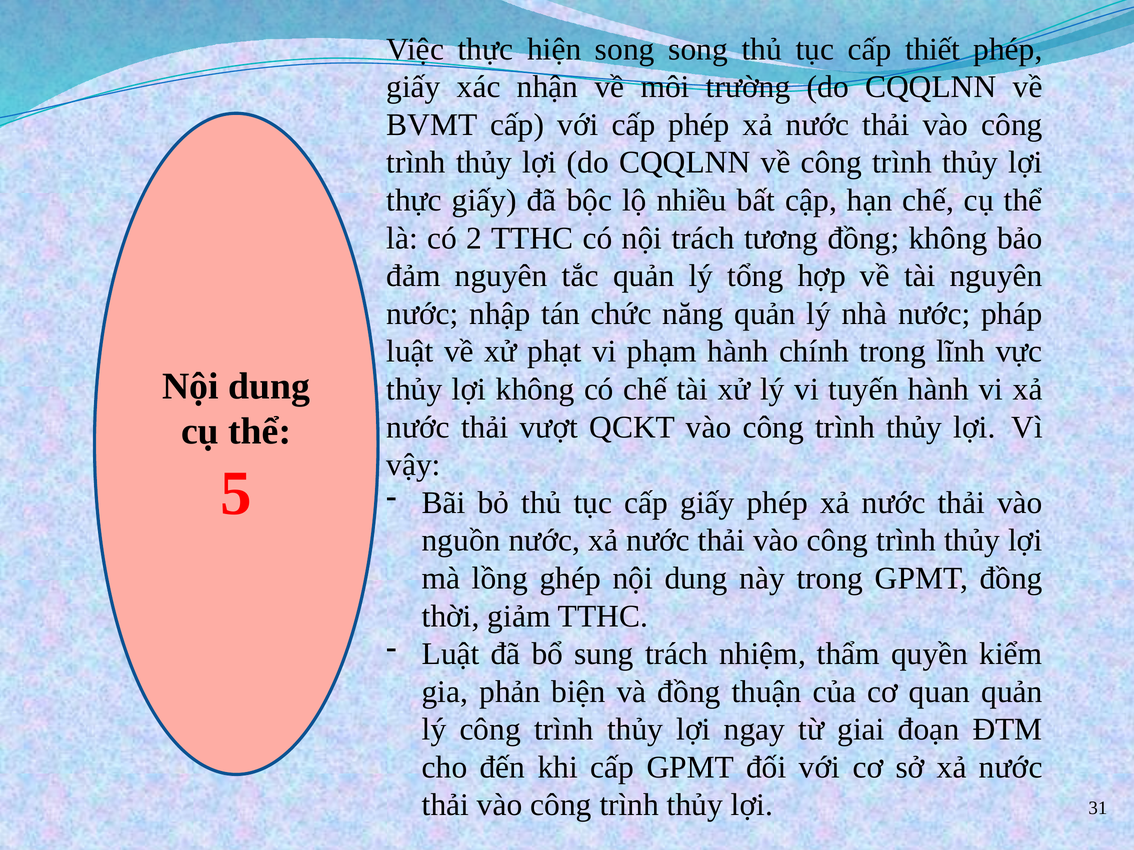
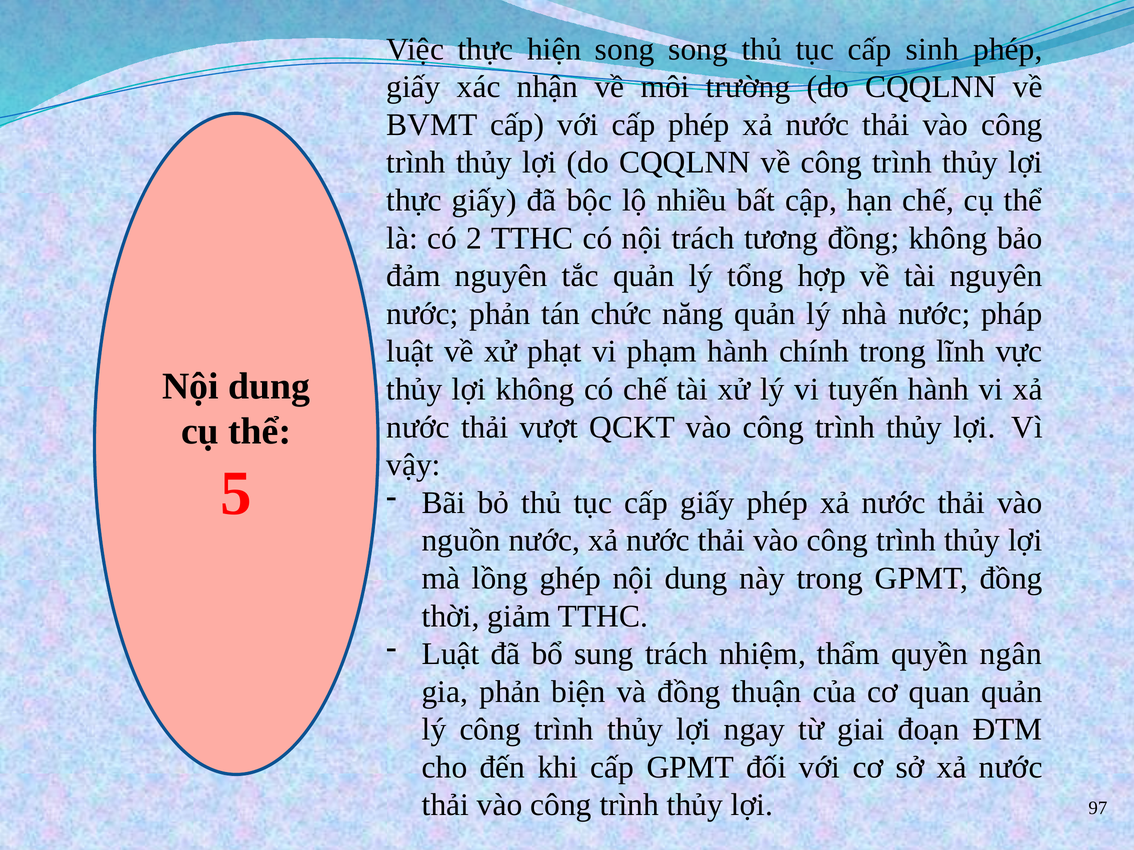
thiết: thiết -> sinh (932, 49)
nước nhập: nhập -> phản (500, 314)
kiểm: kiểm -> ngân (1011, 654)
31: 31 -> 97 (1098, 808)
